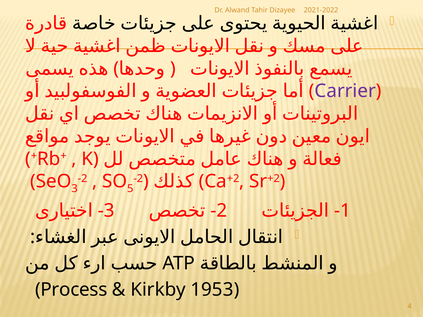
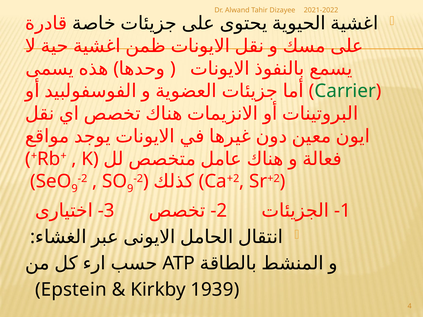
Carrier colour: purple -> green (345, 91)
5: 5 -> 9 (130, 189)
3: 3 -> 9 (75, 189)
Process: Process -> Epstein (74, 290)
1953: 1953 -> 1939 (212, 290)
